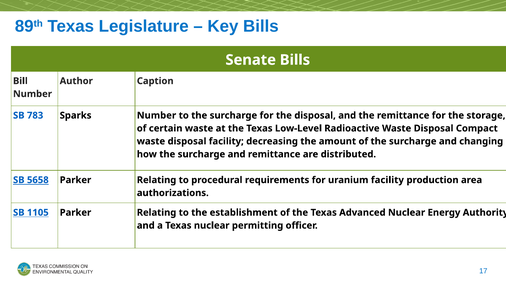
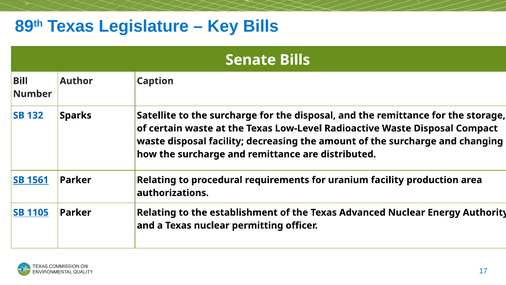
783: 783 -> 132 (35, 115)
Number: Number -> Satellite (157, 115)
5658: 5658 -> 1561 (38, 180)
